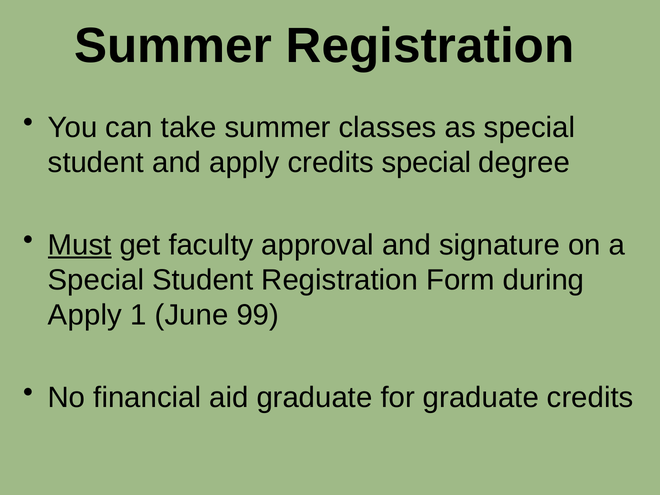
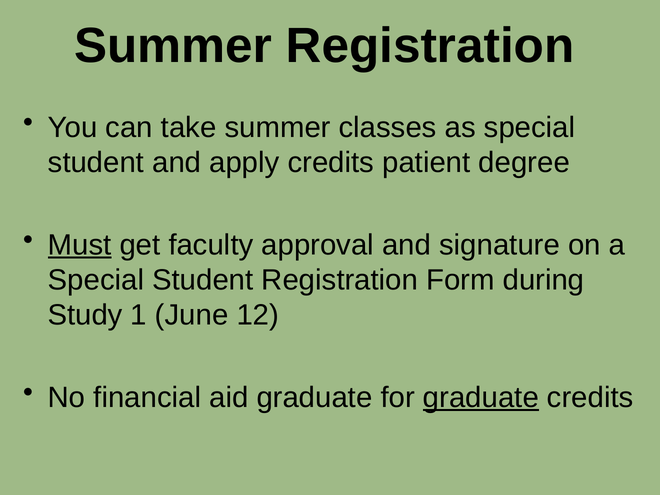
credits special: special -> patient (426, 163)
Apply: Apply -> Study (85, 315)
99: 99 -> 12 (258, 315)
graduate underline: none -> present (481, 397)
